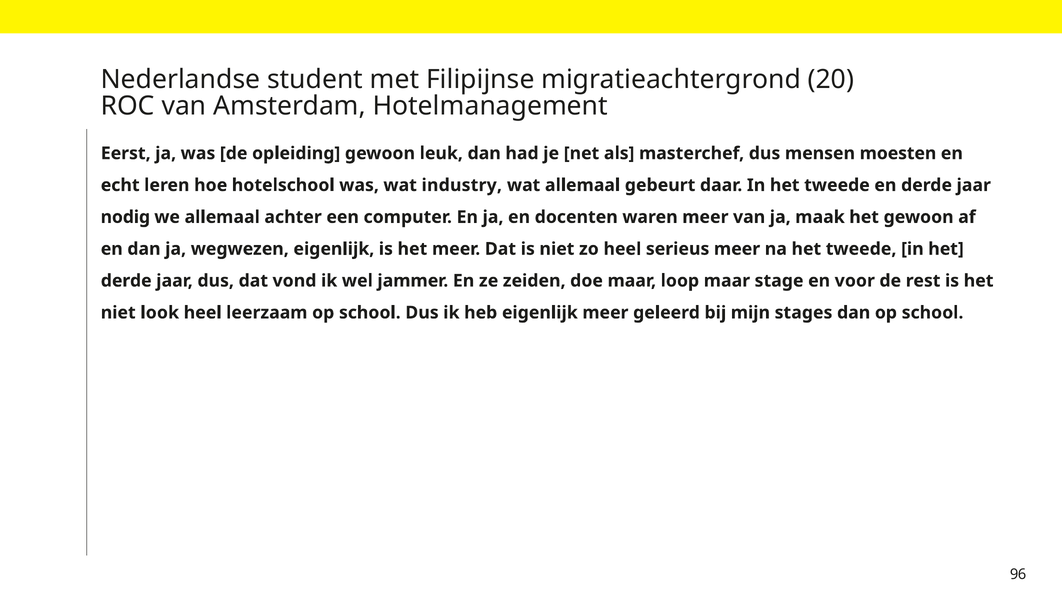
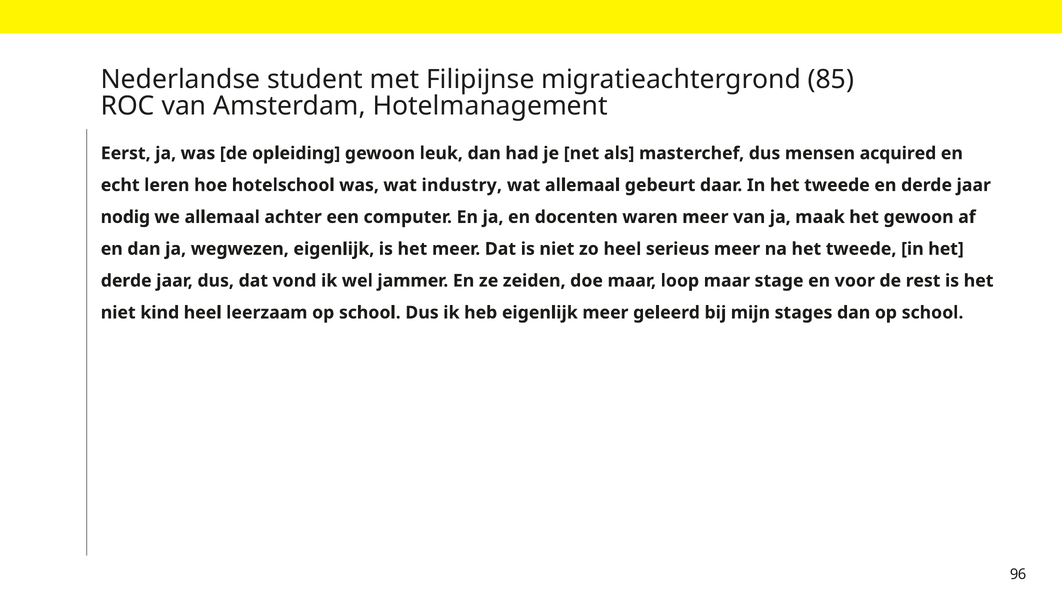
20: 20 -> 85 (831, 79)
moesten: moesten -> acquired (898, 153)
look: look -> kind (160, 313)
